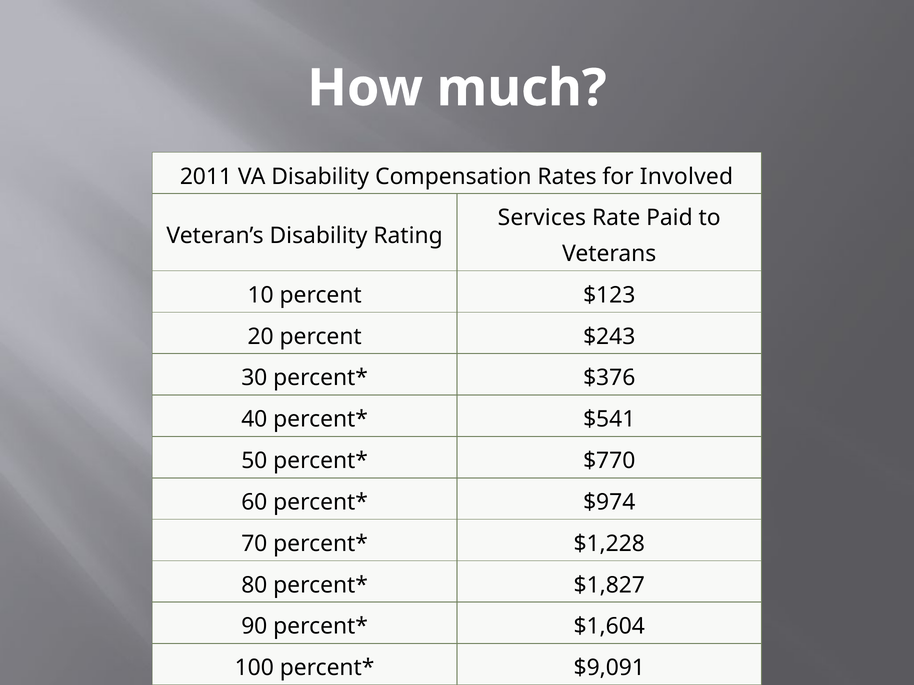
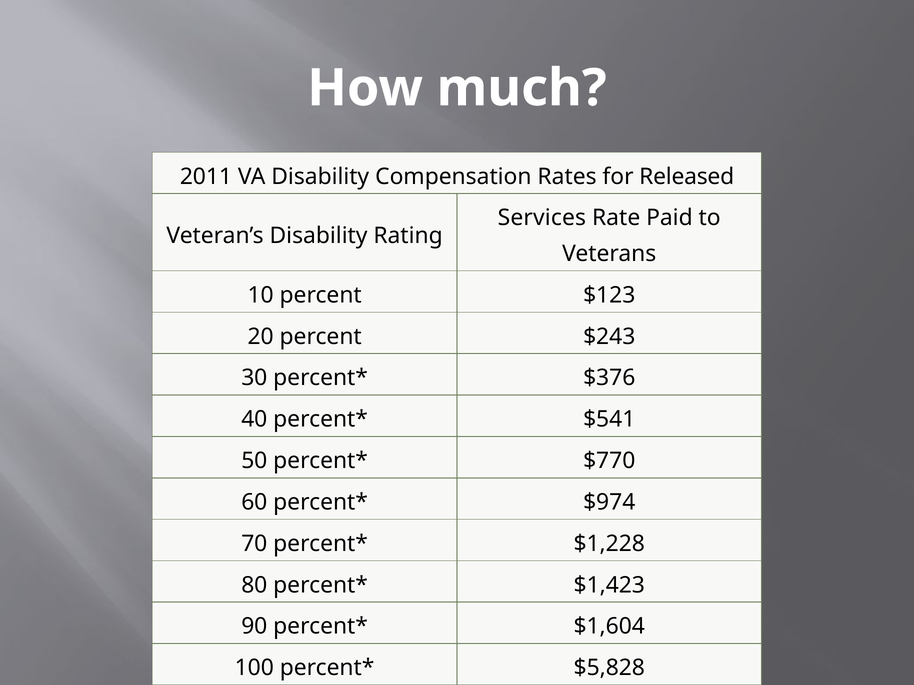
Involved: Involved -> Released (687, 177)
$1,827: $1,827 -> $1,423 (609, 585)
$9,091: $9,091 -> $5,828 (609, 668)
